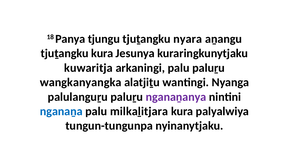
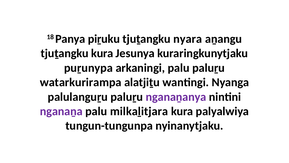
tjungu: tjungu -> piṟuku (104, 39)
kuwaritja: kuwaritja -> puṟunypa (88, 68)
wangkanyangka: wangkanyangka -> watarkurirampa (81, 82)
nganaṉa colour: blue -> purple (61, 111)
